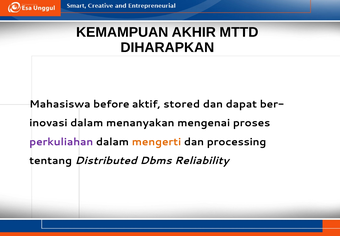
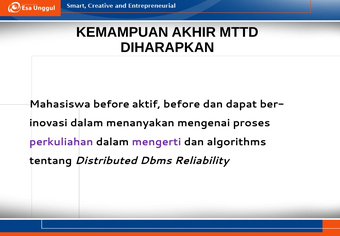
aktif stored: stored -> before (182, 104)
mengerti colour: orange -> purple (157, 141)
processing: processing -> algorithms (237, 141)
